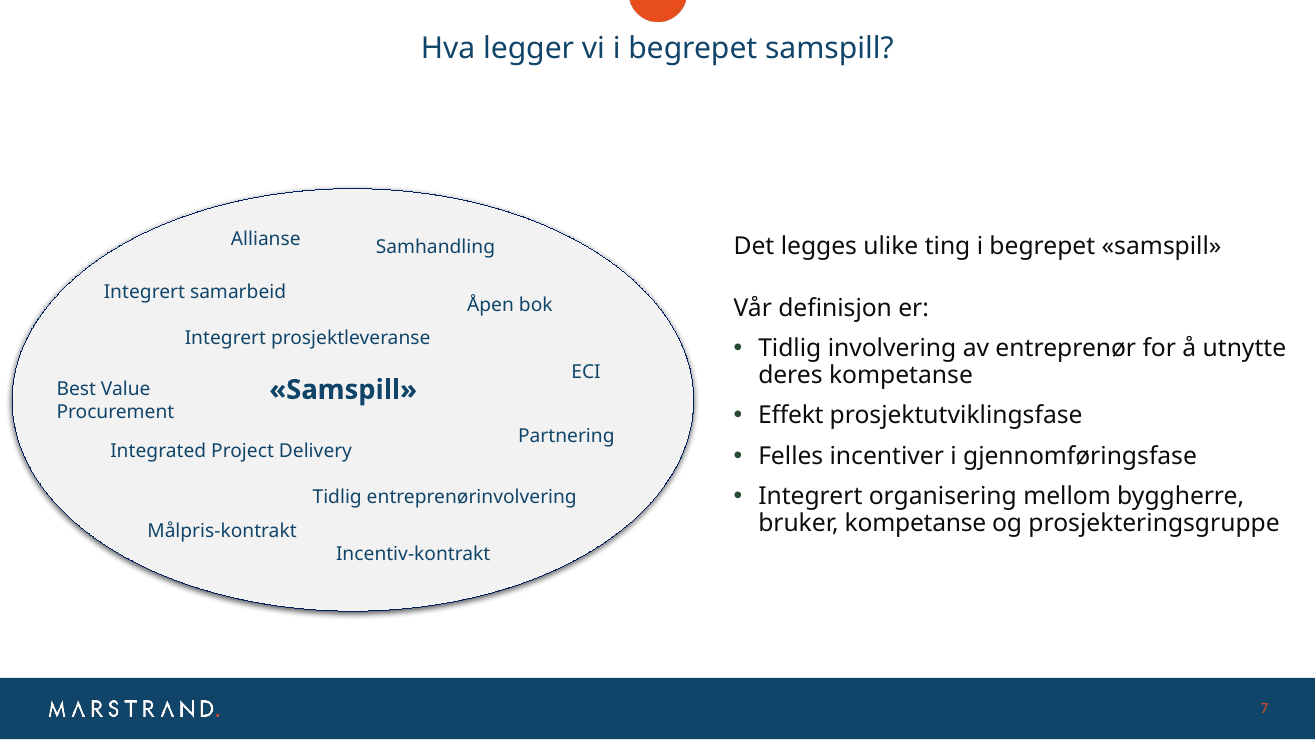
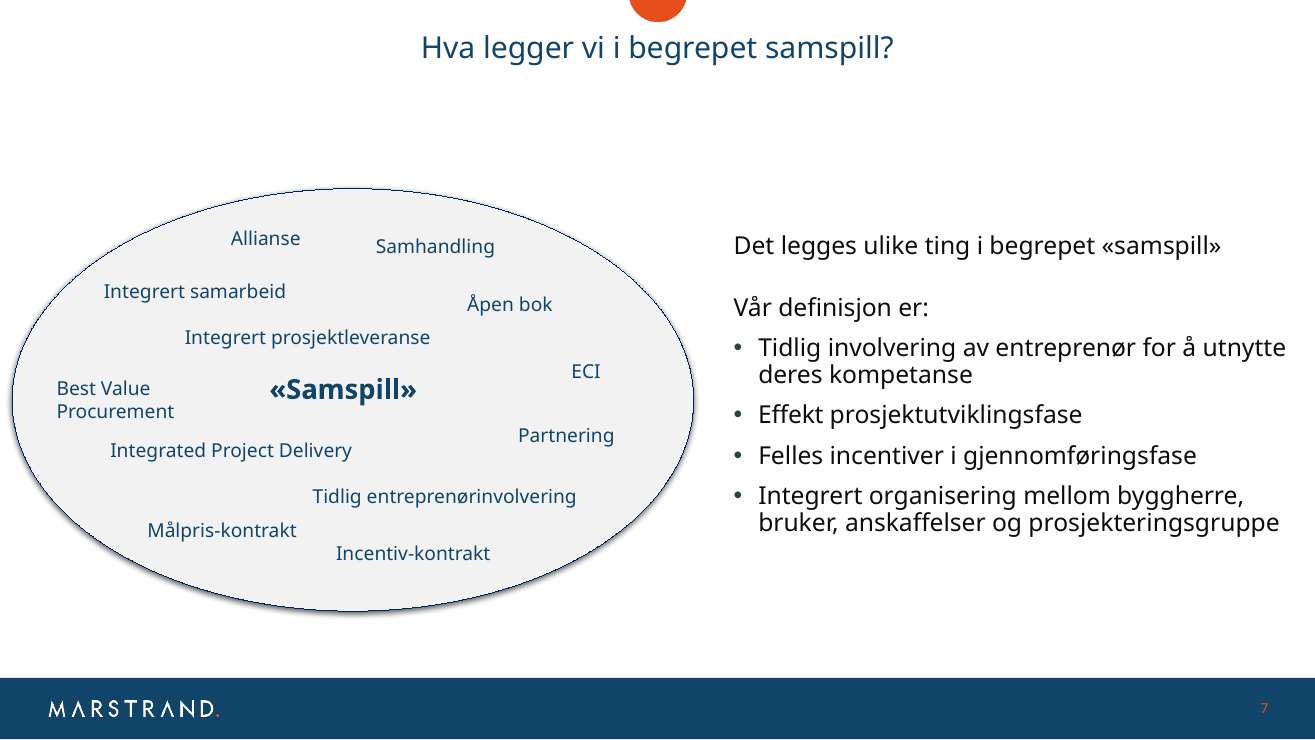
bruker kompetanse: kompetanse -> anskaffelser (915, 523)
